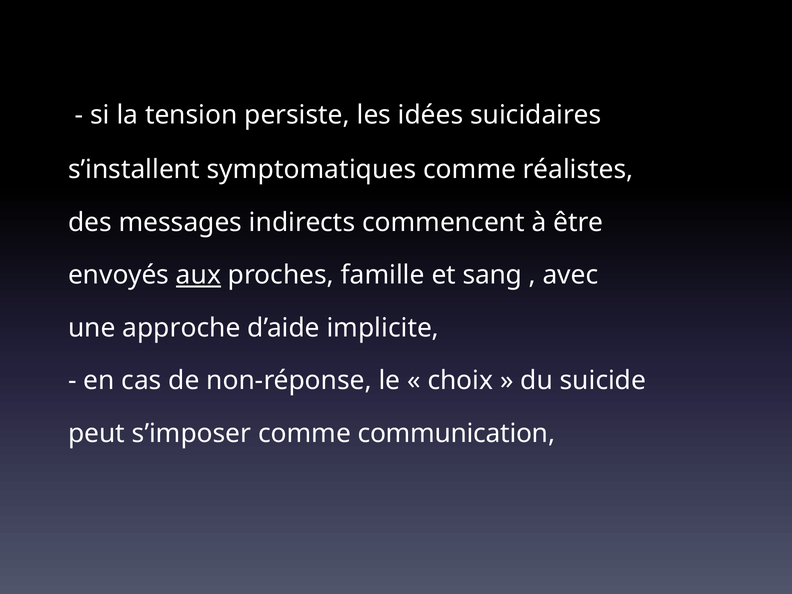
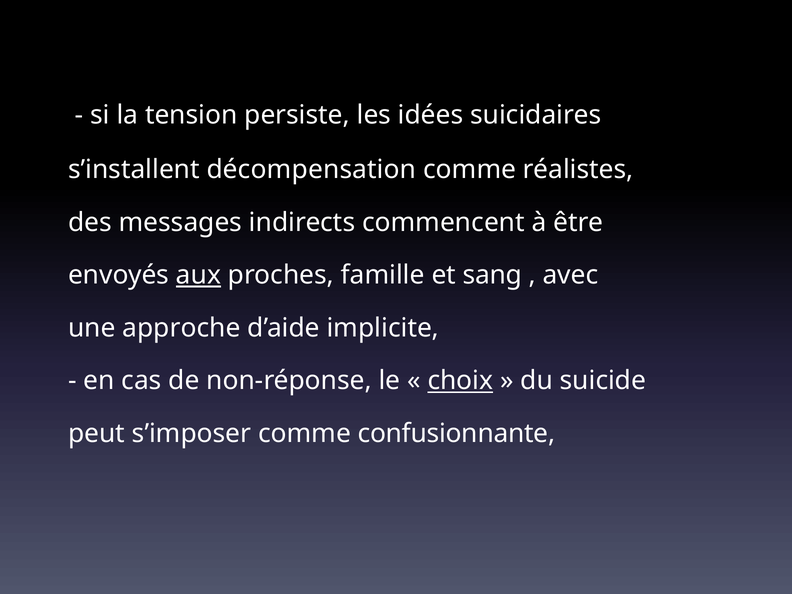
symptomatiques: symptomatiques -> décompensation (311, 170)
choix underline: none -> present (460, 381)
communication: communication -> confusionnante (456, 434)
